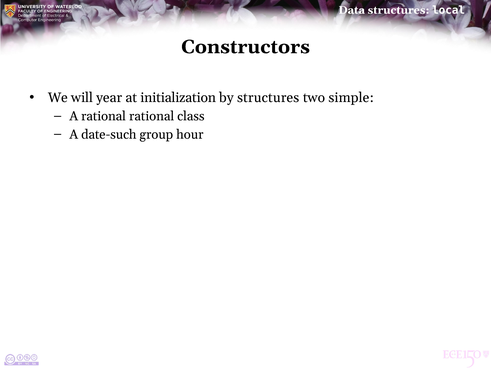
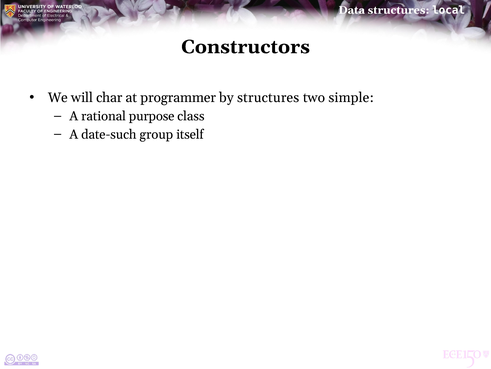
year: year -> char (109, 98)
initialization: initialization -> programmer (178, 98)
rational rational: rational -> purpose (152, 116)
hour: hour -> itself (190, 134)
